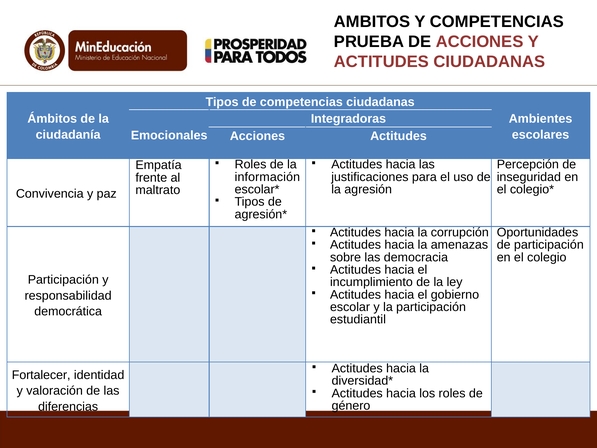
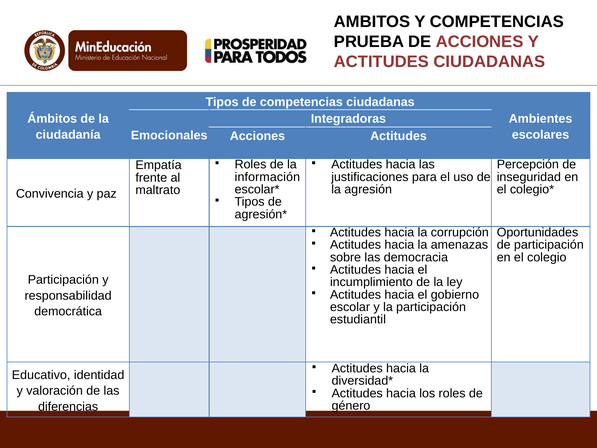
Fortalecer: Fortalecer -> Educativo (41, 375)
